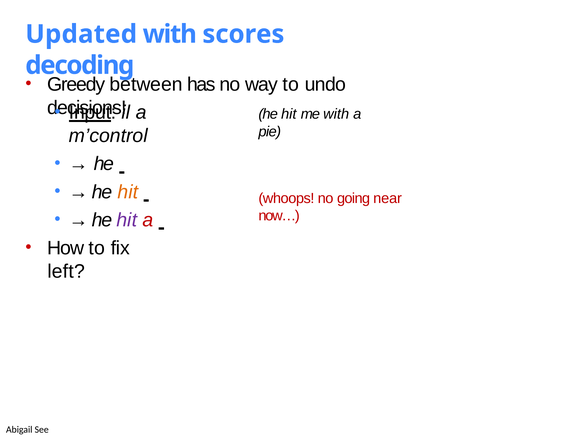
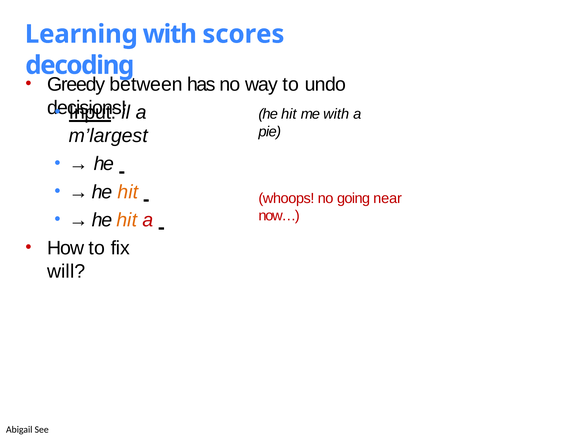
Updated: Updated -> Learning (81, 34)
m’control: m’control -> m’largest (108, 136)
hit colour: purple -> orange (127, 220)
left: left -> will (66, 271)
